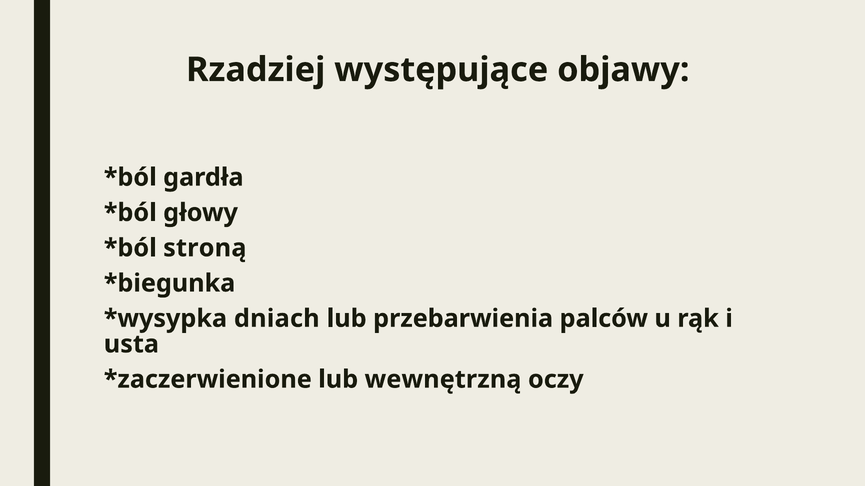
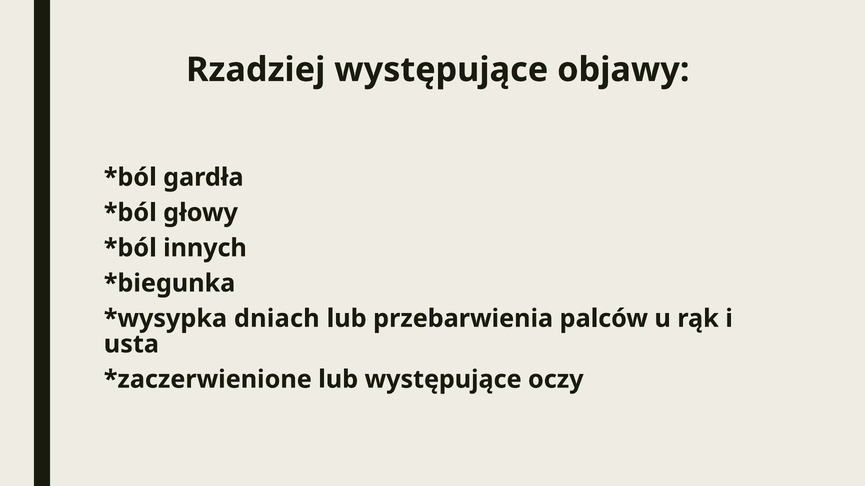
stroną: stroną -> innych (205, 248)
lub wewnętrzną: wewnętrzną -> występujące (443, 380)
